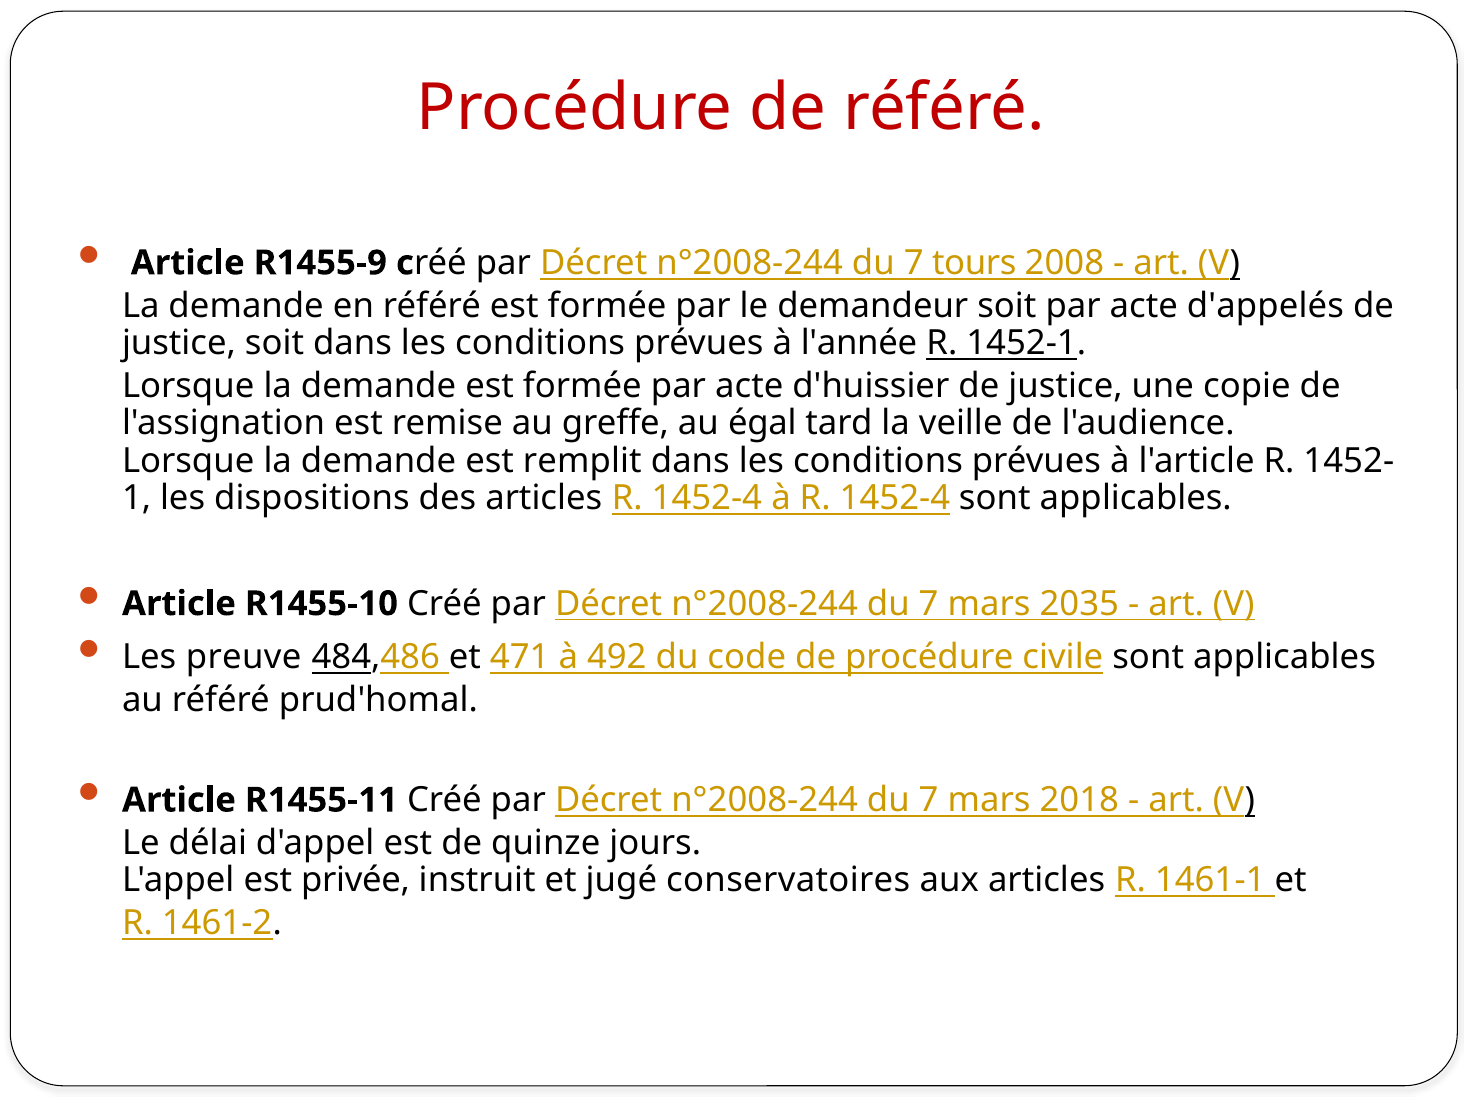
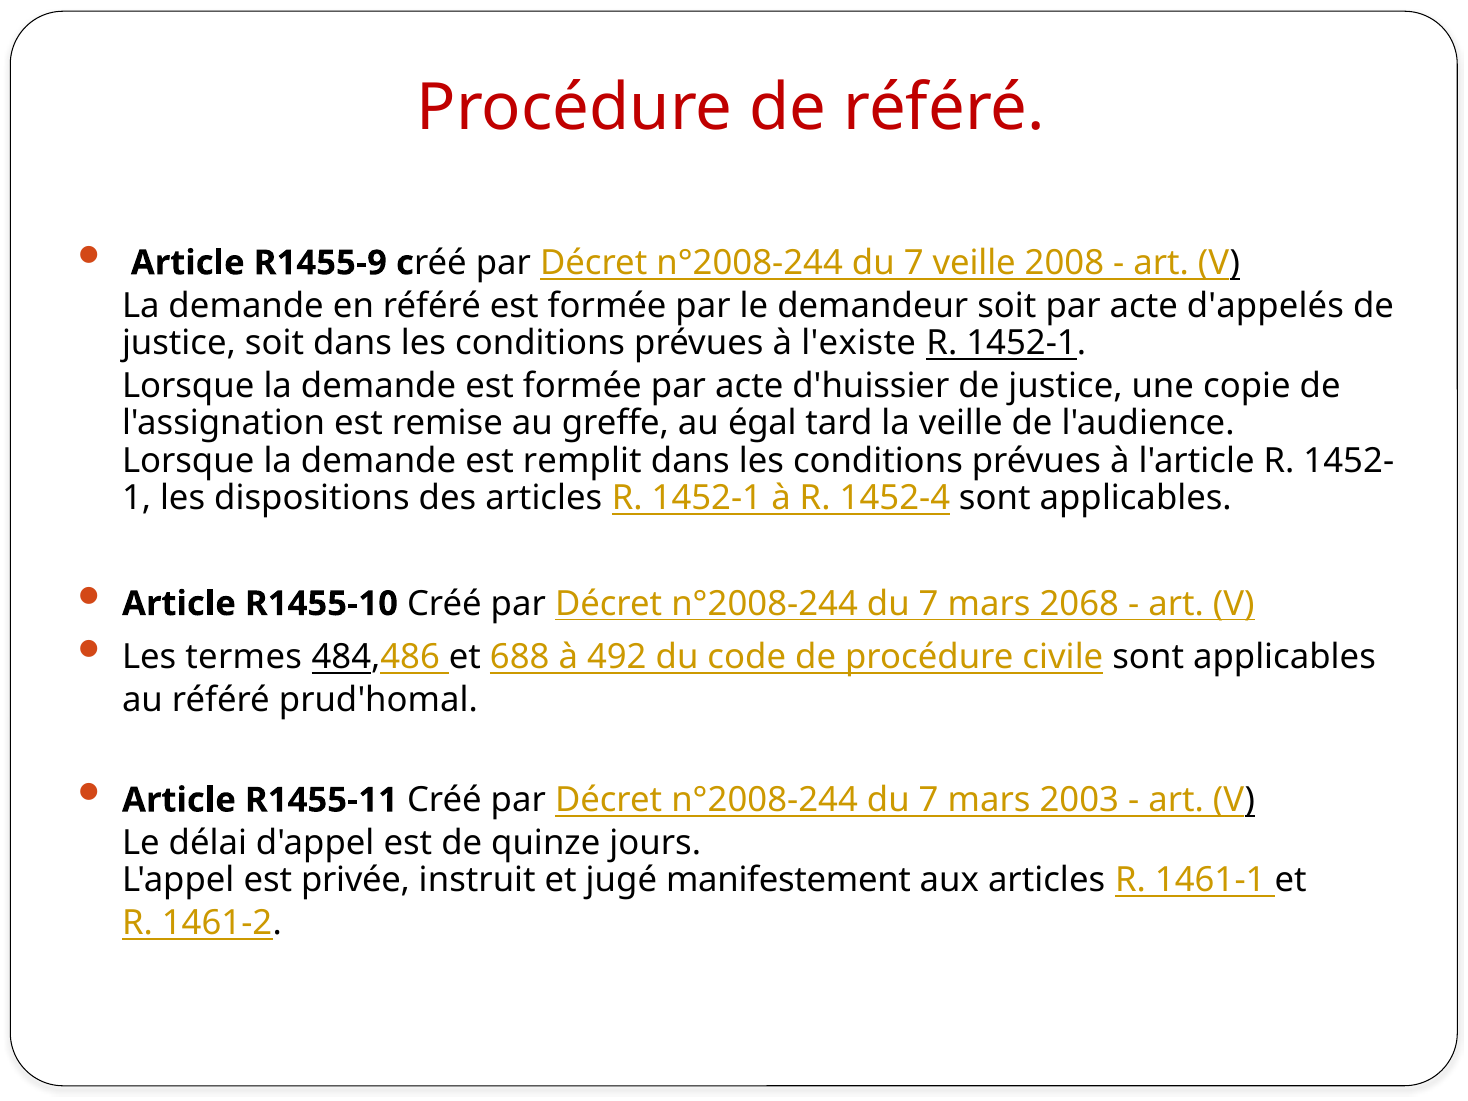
7 tours: tours -> veille (974, 263)
l'année: l'année -> l'existe (859, 343)
articles R 1452-4: 1452-4 -> 1452-1 (707, 498)
2035: 2035 -> 2068 (1079, 604)
preuve: preuve -> termes (244, 657)
471: 471 -> 688 (520, 657)
2018: 2018 -> 2003 (1079, 800)
conservatoires: conservatoires -> manifestement (789, 880)
